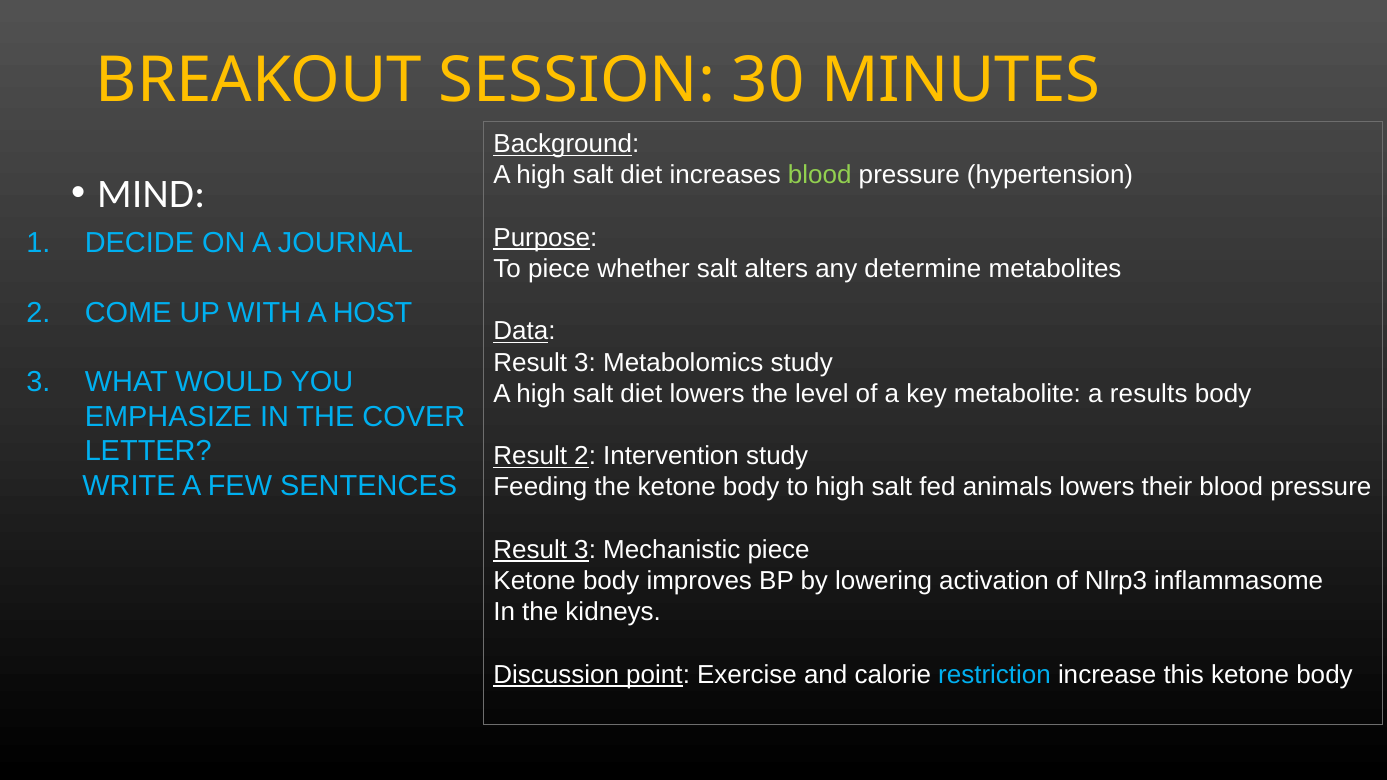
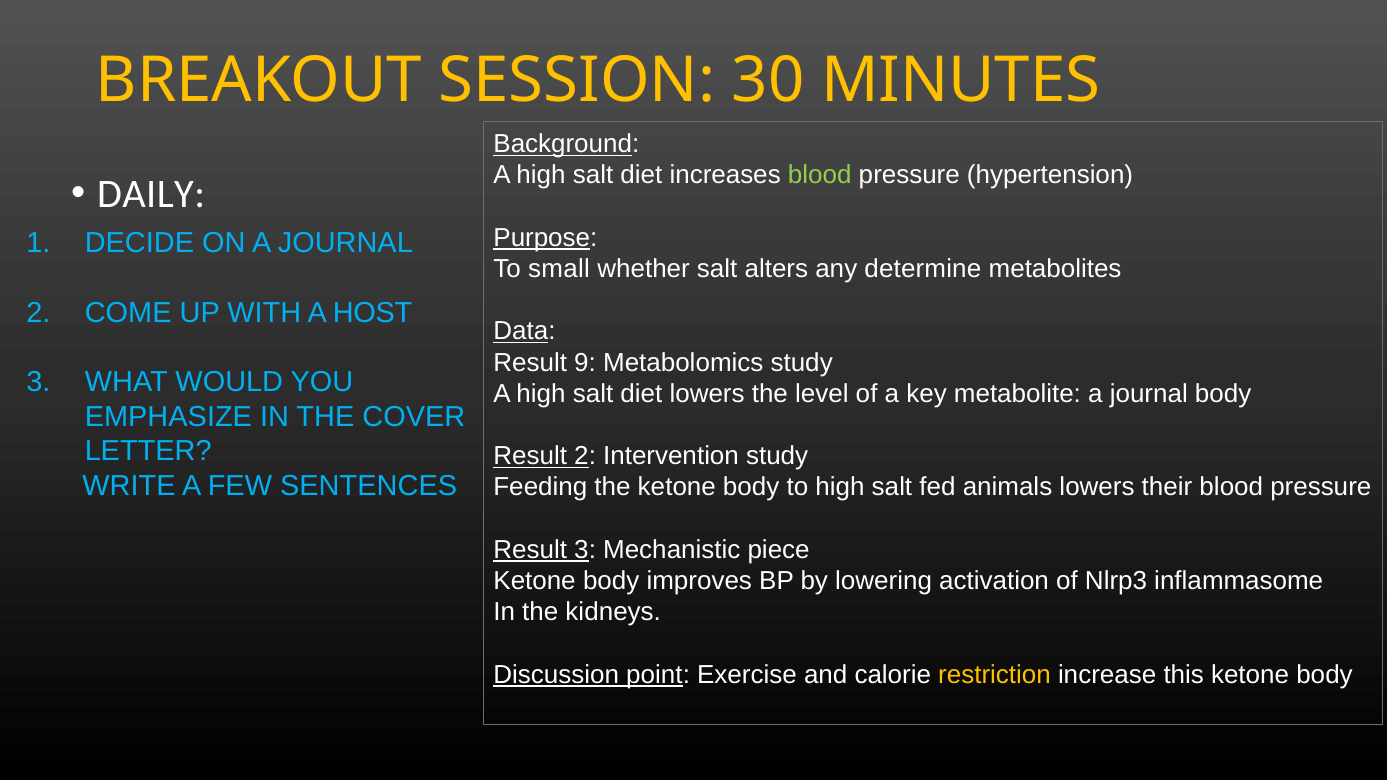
MIND: MIND -> DAILY (151, 194)
To piece: piece -> small (559, 269)
3: 3 -> 9 (585, 363)
metabolite a results: results -> journal (1149, 394)
restriction colour: light blue -> yellow (995, 675)
